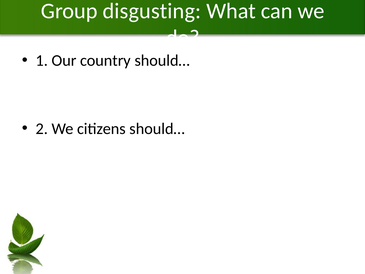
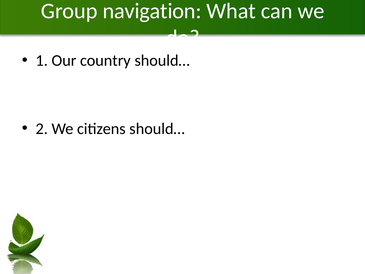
disgusting: disgusting -> navigation (152, 11)
